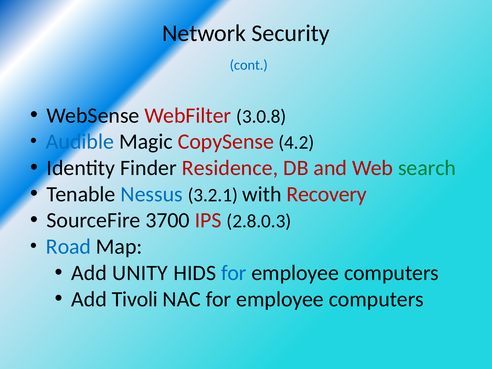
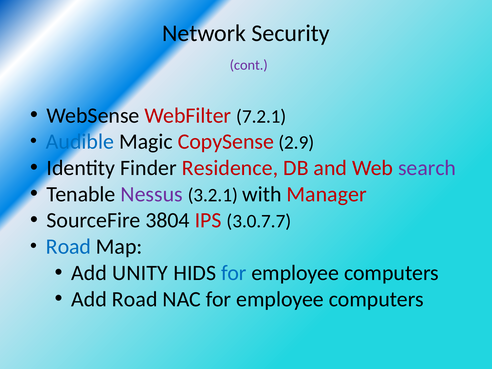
cont colour: blue -> purple (249, 65)
3.0.8: 3.0.8 -> 7.2.1 (261, 116)
4.2: 4.2 -> 2.9 (296, 143)
search colour: green -> purple (427, 168)
Nessus colour: blue -> purple (152, 194)
Recovery: Recovery -> Manager (327, 194)
3700: 3700 -> 3804 (168, 220)
2.8.0.3: 2.8.0.3 -> 3.0.7.7 (259, 221)
Add Tivoli: Tivoli -> Road (135, 299)
